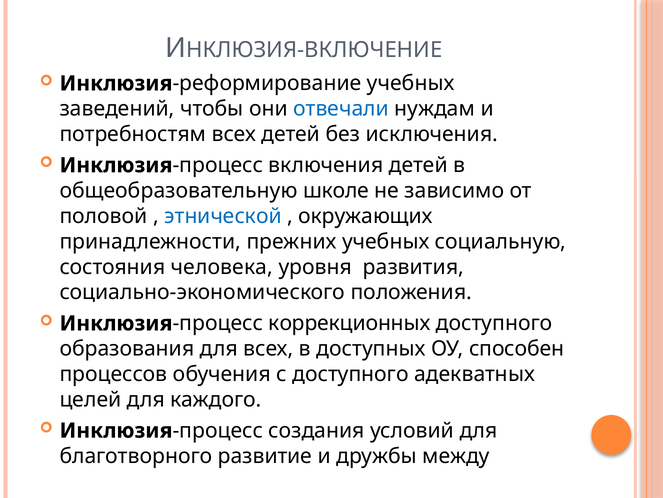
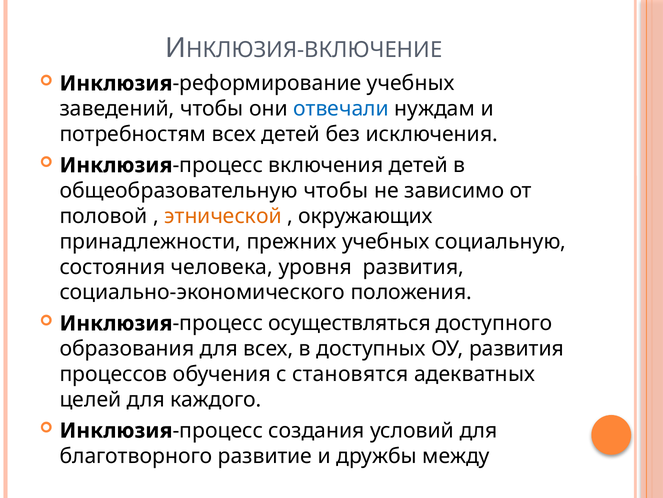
общеобразовательную школе: школе -> чтобы (336, 190)
этнической colour: blue -> orange (223, 216)
коррекционных: коррекционных -> осуществляться (349, 323)
ОУ способен: способен -> развития (517, 348)
с доступного: доступного -> становятся (350, 374)
